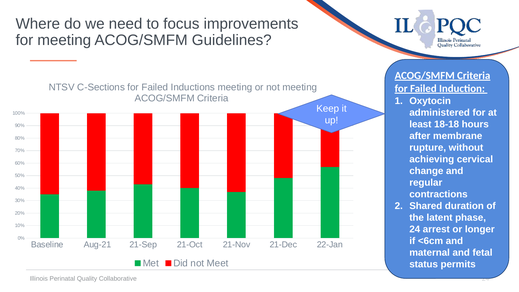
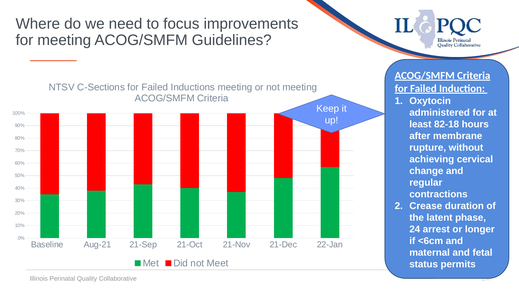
18-18: 18-18 -> 82-18 (447, 124)
Shared: Shared -> Crease (426, 206)
